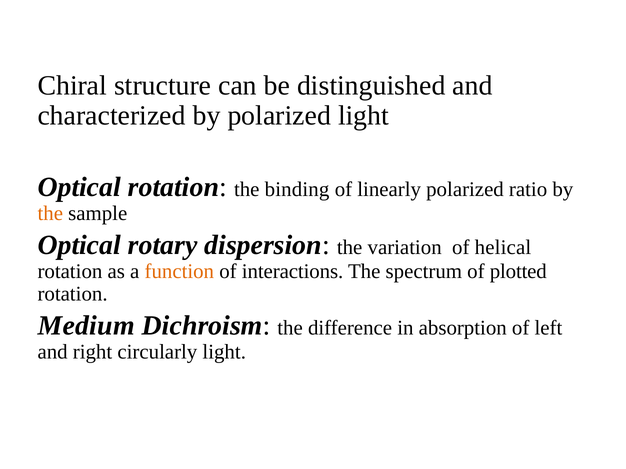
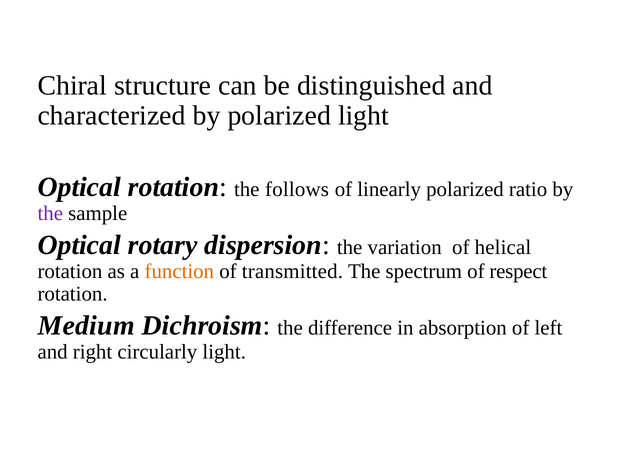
binding: binding -> follows (297, 189)
the colour: orange -> purple (50, 213)
interactions: interactions -> transmitted (292, 272)
plotted: plotted -> respect (518, 272)
